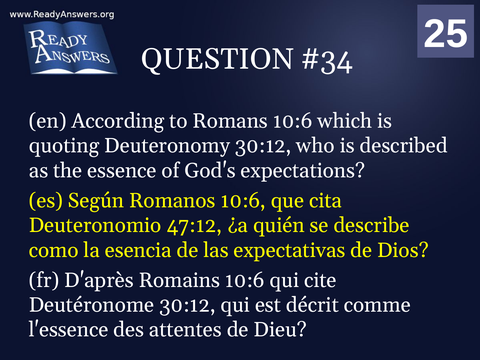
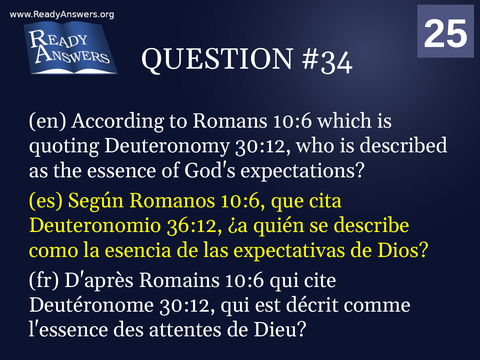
47:12: 47:12 -> 36:12 (194, 225)
